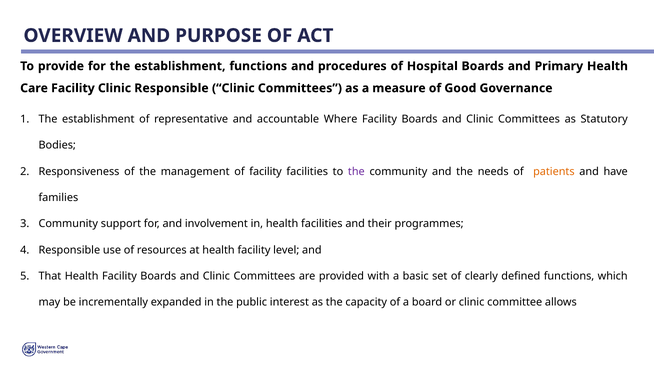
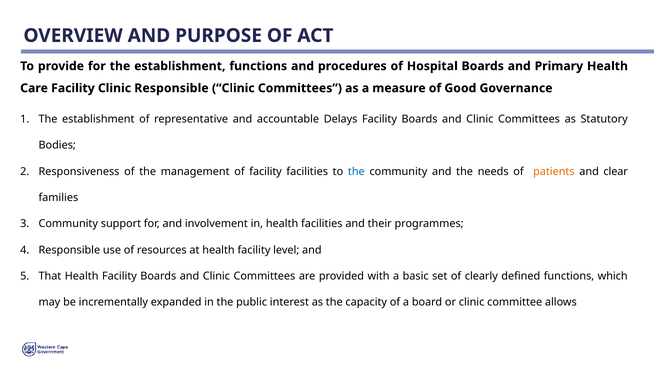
Where: Where -> Delays (341, 119)
the colour: purple -> blue (356, 171)
have: have -> clear (616, 171)
